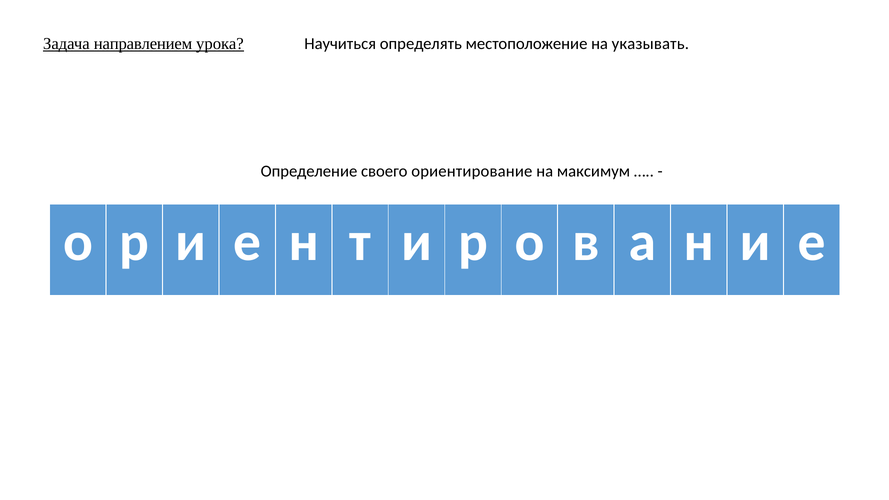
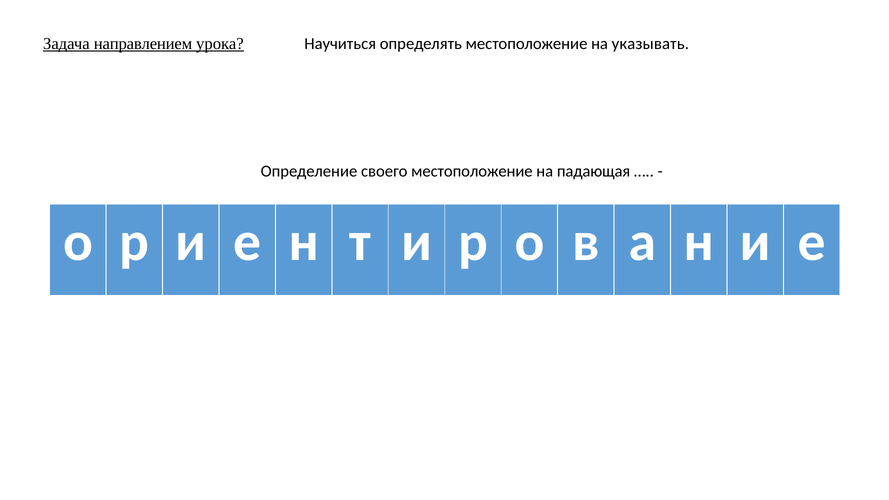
своего ориентирование: ориентирование -> местоположение (472, 171)
максимум: максимум -> падающая (594, 171)
